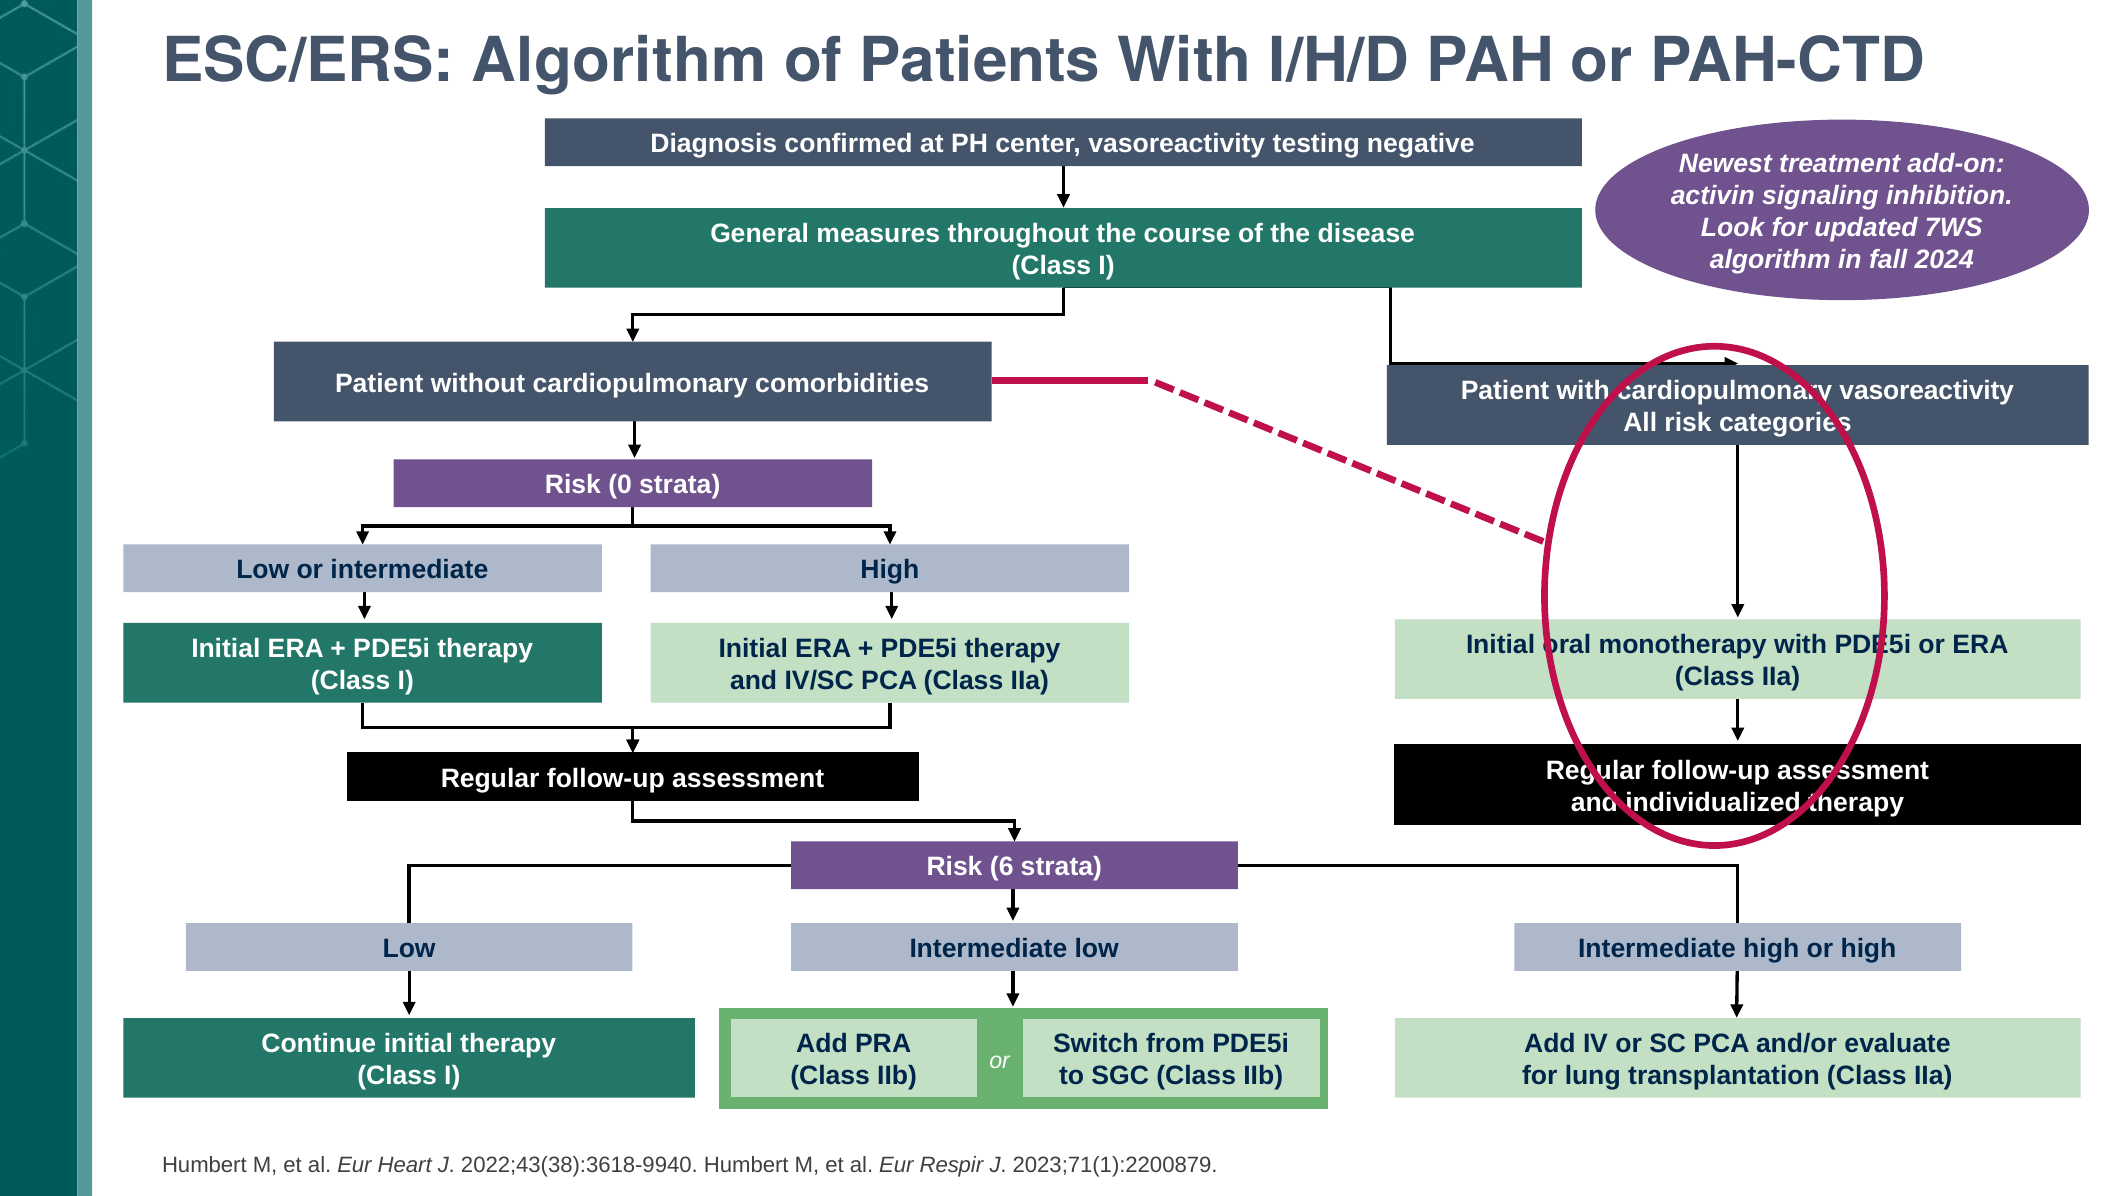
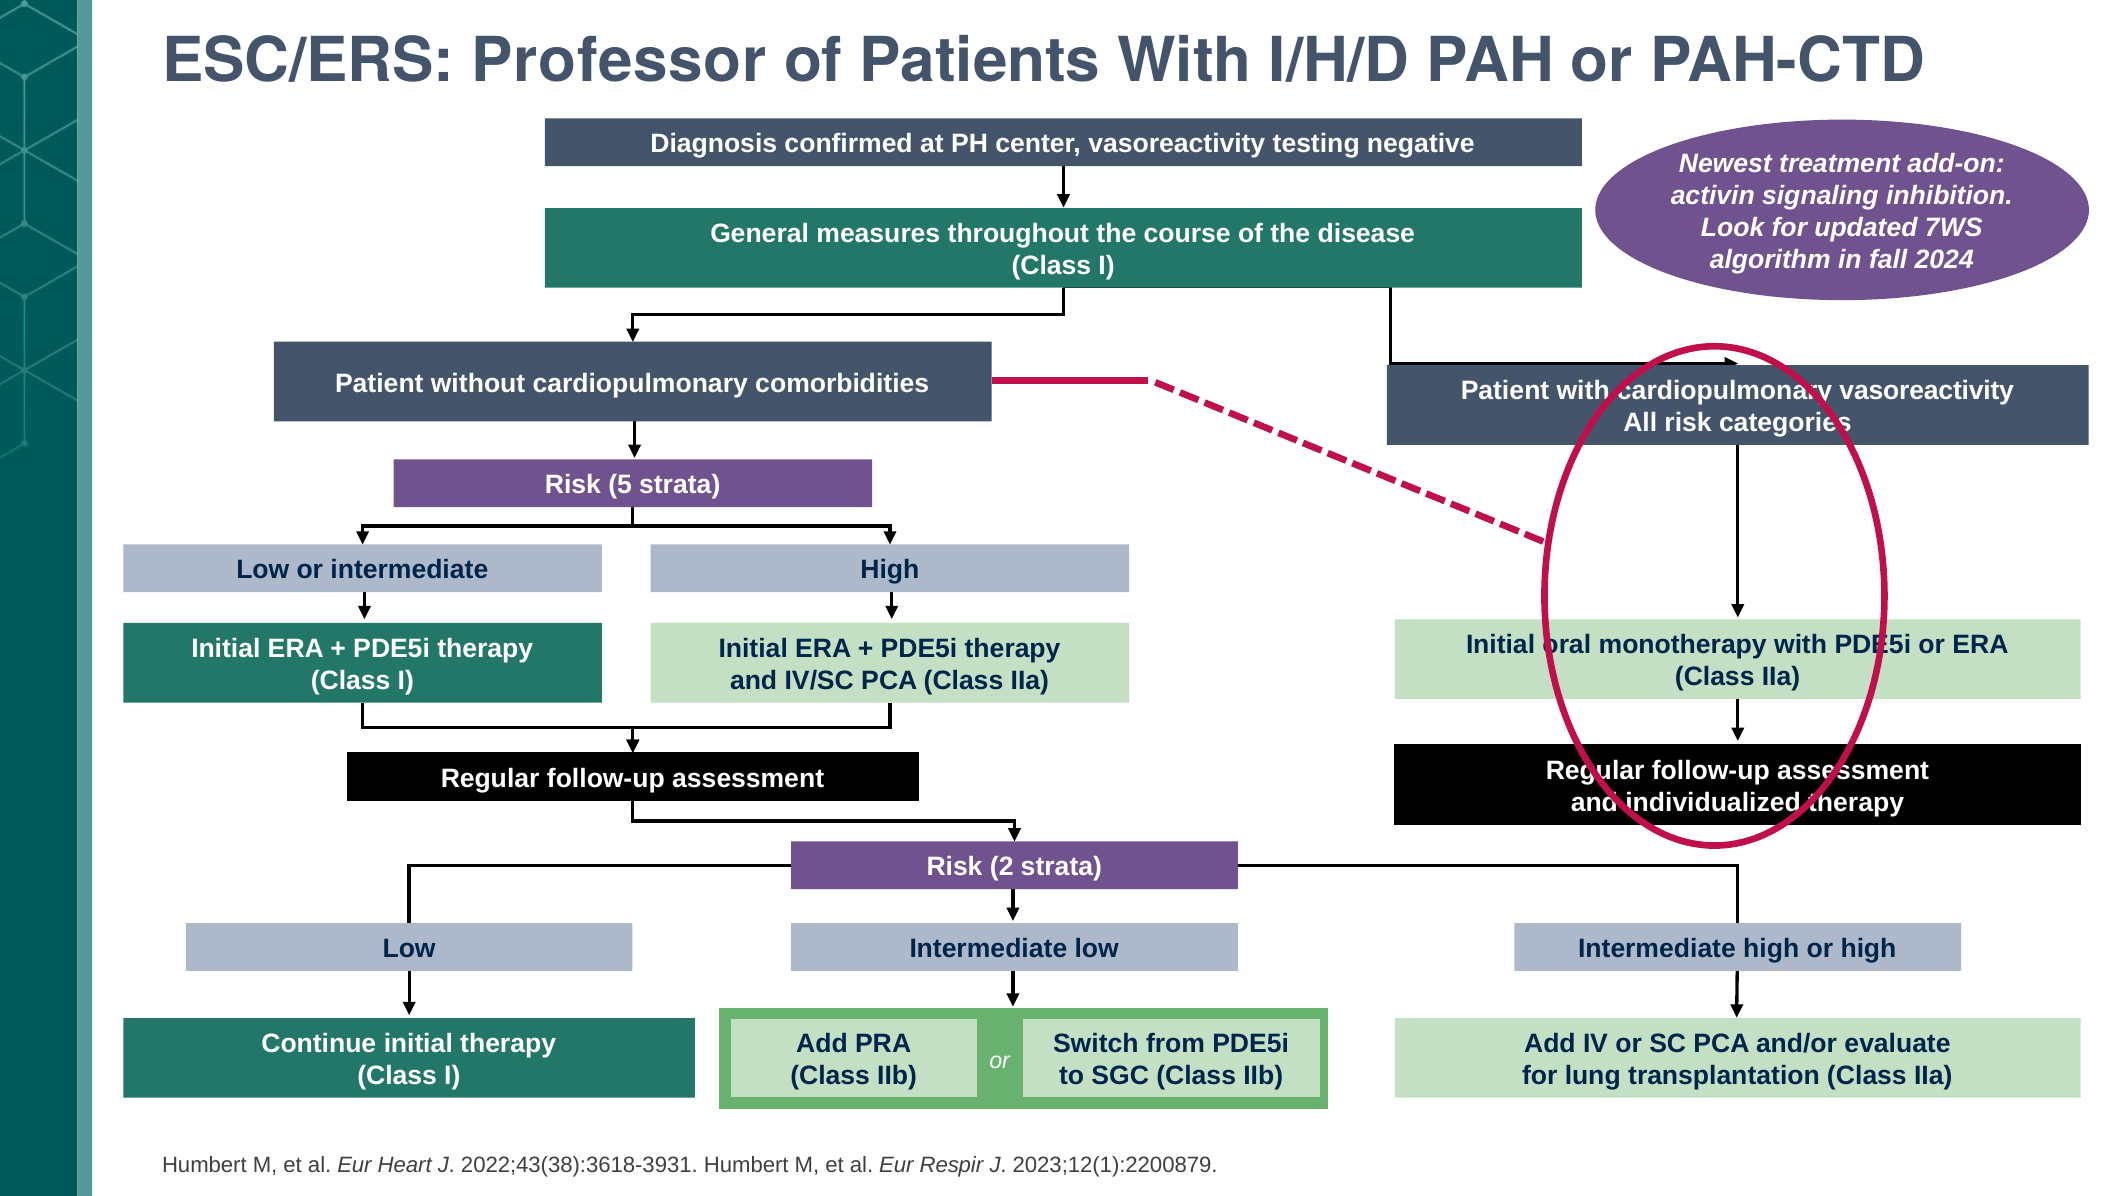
ESC/ERS Algorithm: Algorithm -> Professor (619, 61)
0: 0 -> 5 (620, 485)
6: 6 -> 2 (1002, 867)
2022;43(38):3618-9940: 2022;43(38):3618-9940 -> 2022;43(38):3618-3931 (579, 1165)
2023;71(1):2200879: 2023;71(1):2200879 -> 2023;12(1):2200879 (1115, 1165)
